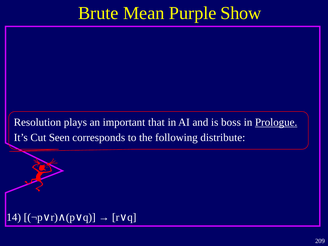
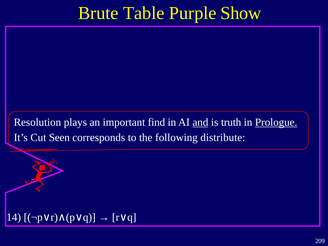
Mean: Mean -> Table (144, 13)
that: that -> find (156, 122)
and underline: none -> present (200, 122)
boss: boss -> truth (231, 122)
